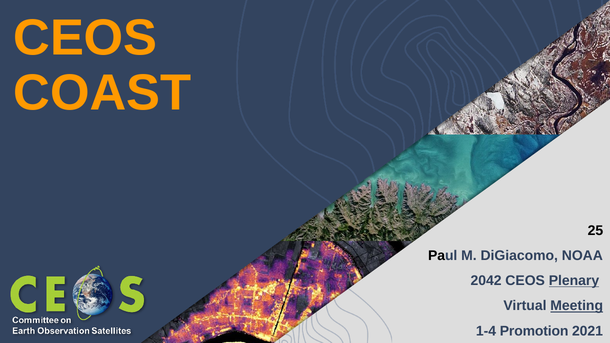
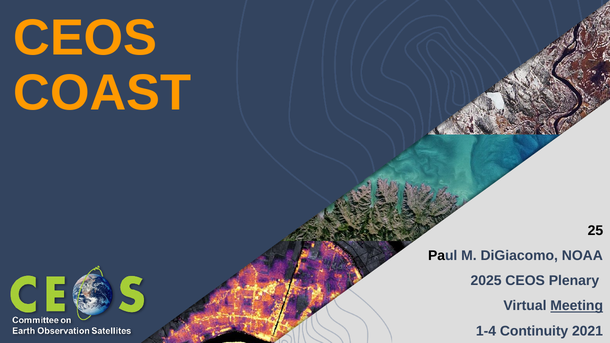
2042: 2042 -> 2025 (486, 281)
Plenary underline: present -> none (574, 281)
Promotion: Promotion -> Continuity (534, 331)
